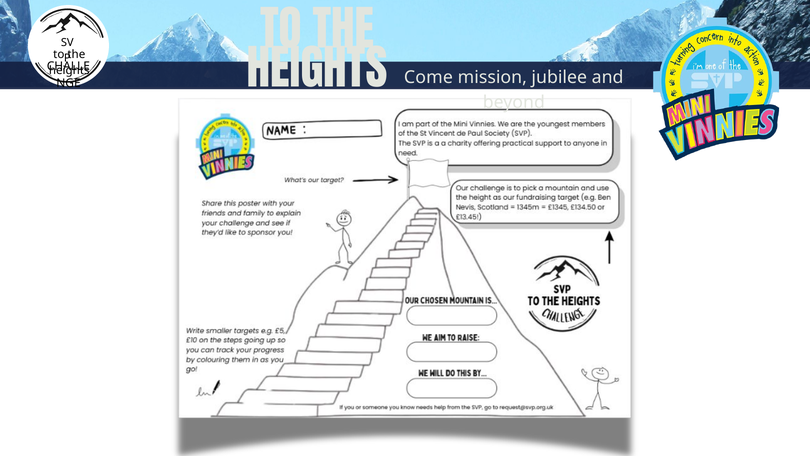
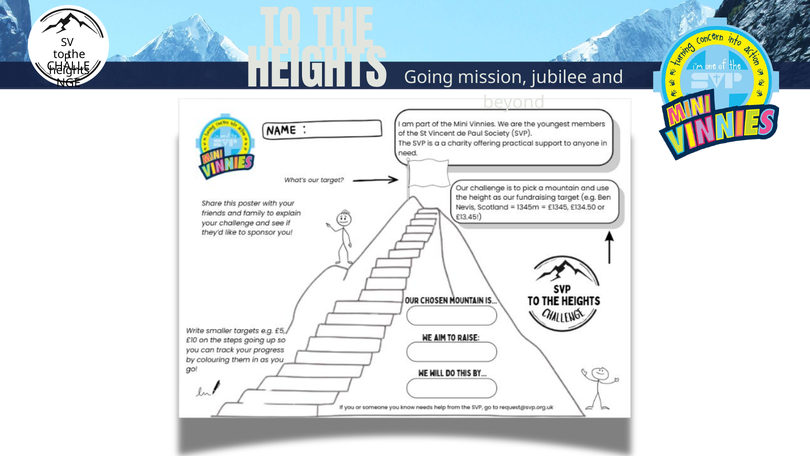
Come: Come -> Going (429, 77)
